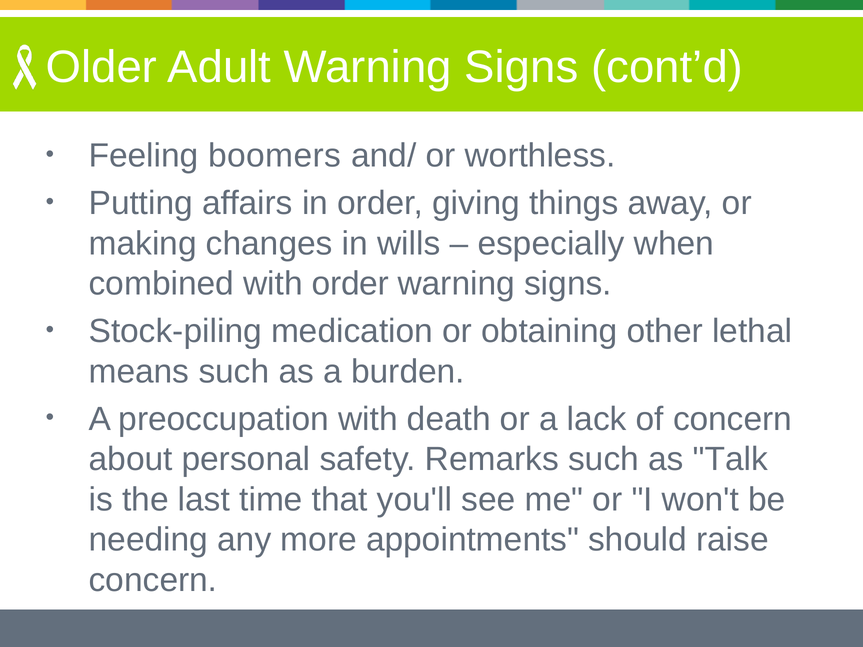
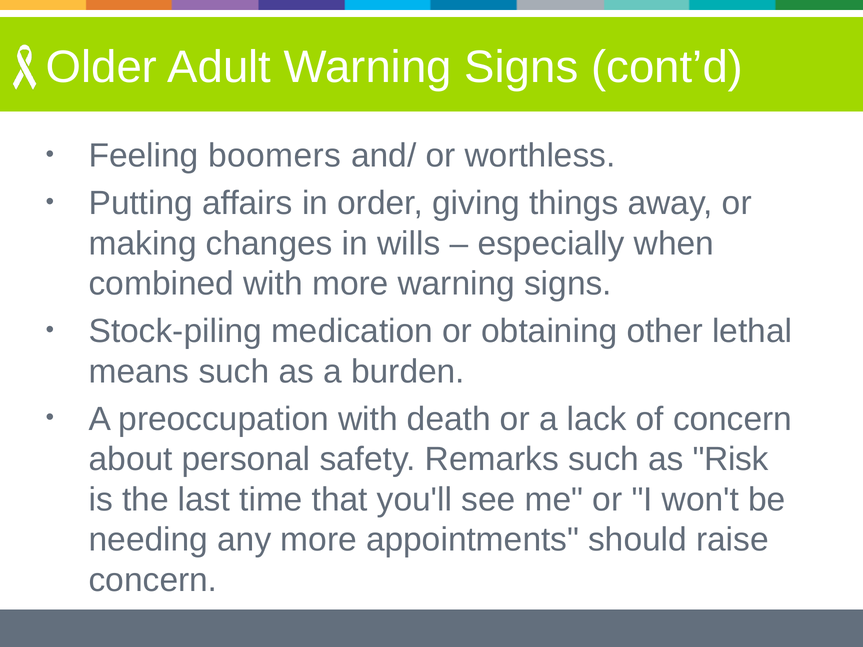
with order: order -> more (350, 284)
Talk: Talk -> Risk (731, 459)
